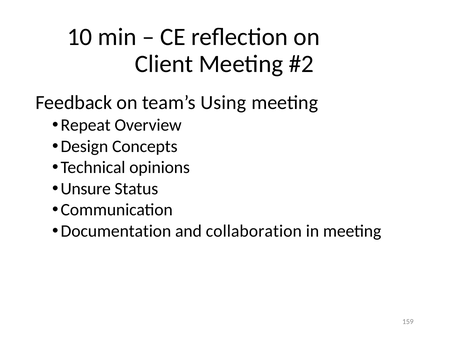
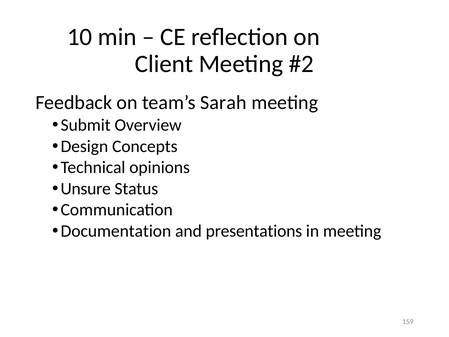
Using: Using -> Sarah (223, 103)
Repeat: Repeat -> Submit (86, 125)
collaboration: collaboration -> presentations (254, 231)
